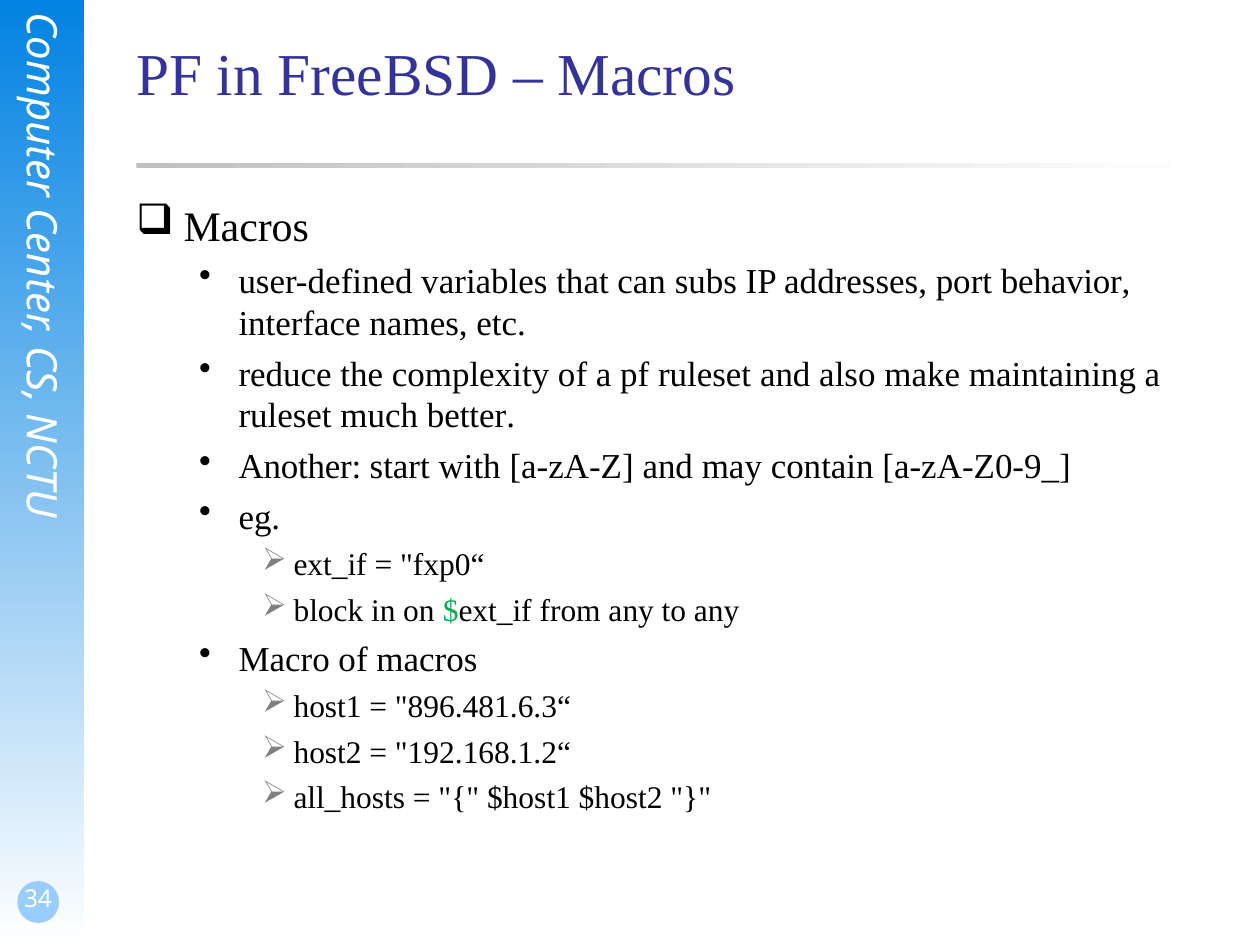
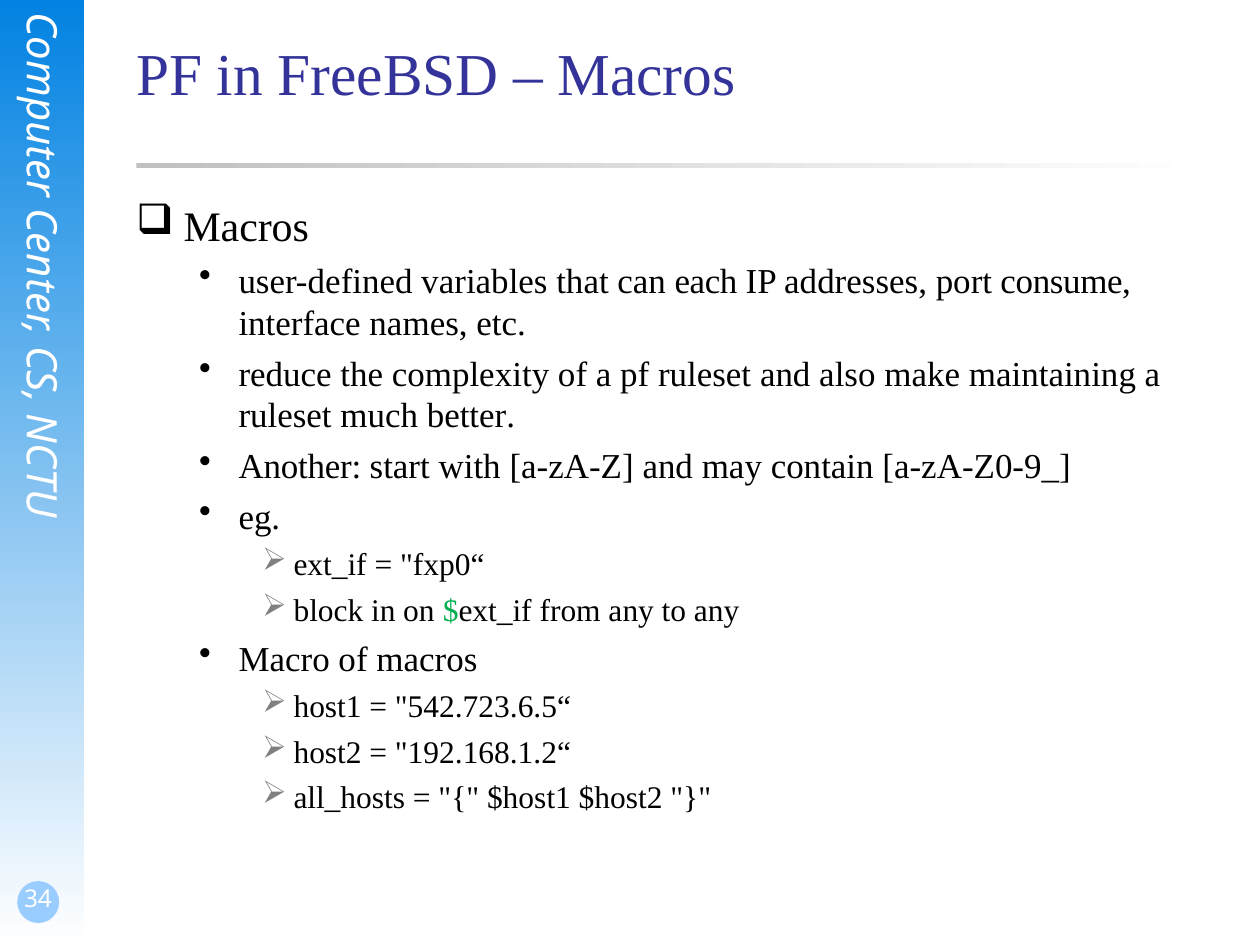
subs: subs -> each (706, 282)
behavior: behavior -> consume (1066, 282)
896.481.6.3“: 896.481.6.3“ -> 542.723.6.5“ (483, 707)
